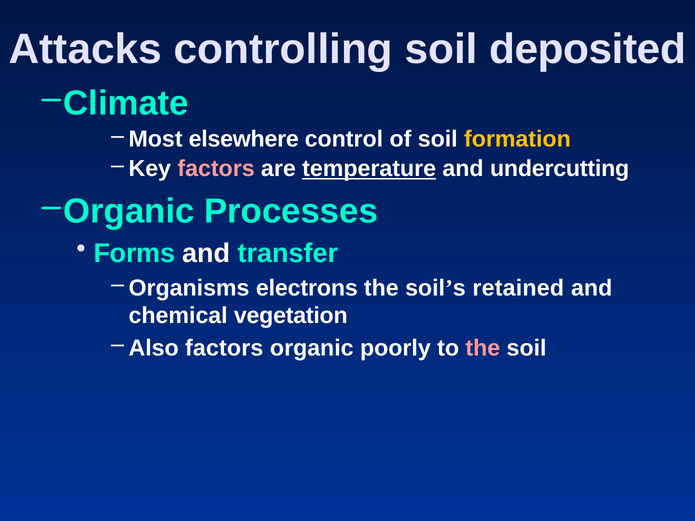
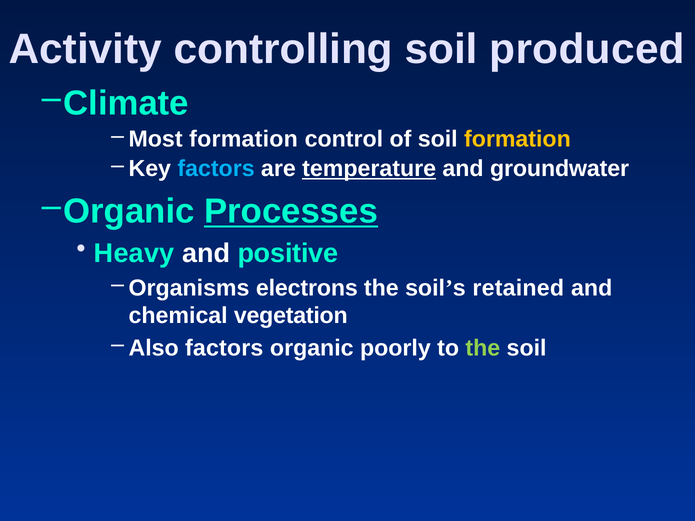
Attacks: Attacks -> Activity (85, 49)
deposited: deposited -> produced (587, 49)
Most elsewhere: elsewhere -> formation (244, 139)
factors colour: pink -> light blue (216, 169)
undercutting: undercutting -> groundwater (560, 169)
Processes underline: none -> present (291, 212)
Forms: Forms -> Heavy (134, 254)
transfer: transfer -> positive (288, 254)
the colour: pink -> light green (483, 348)
